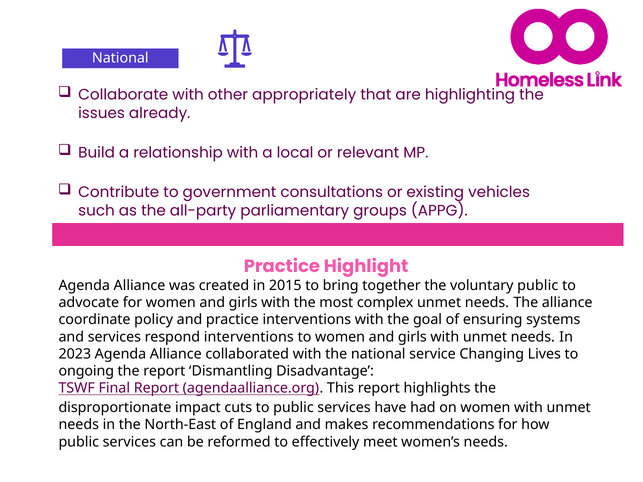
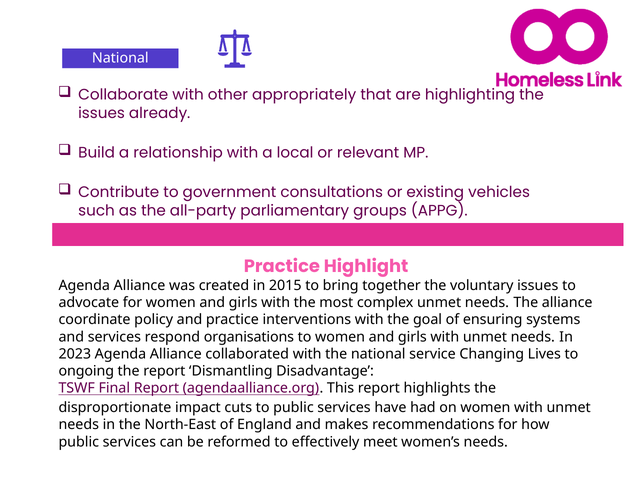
voluntary public: public -> issues (538, 286)
respond interventions: interventions -> organisations (249, 337)
